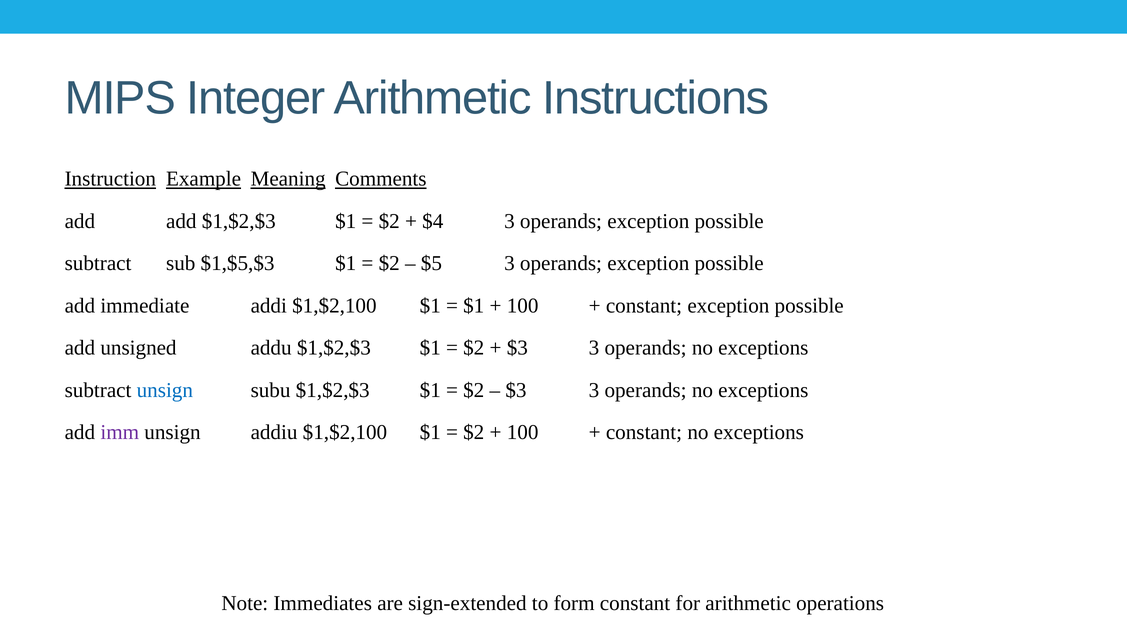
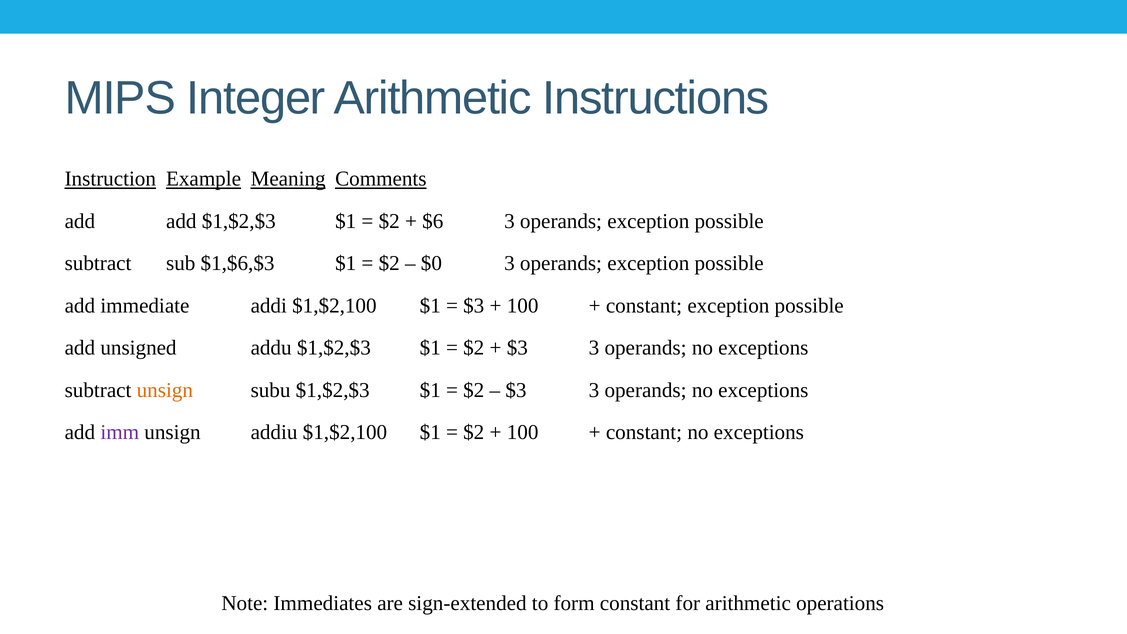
$4: $4 -> $6 (433, 221)
$1,$5,$3: $1,$5,$3 -> $1,$6,$3 (238, 263)
$5: $5 -> $0 (431, 263)
$1: $1 -> $3 (474, 306)
unsign colour: blue -> orange (165, 390)
